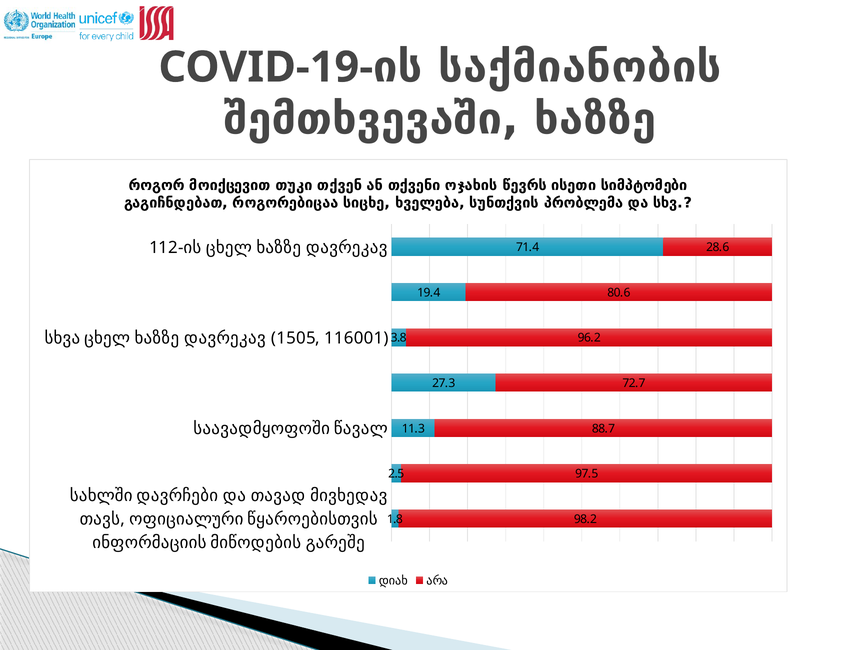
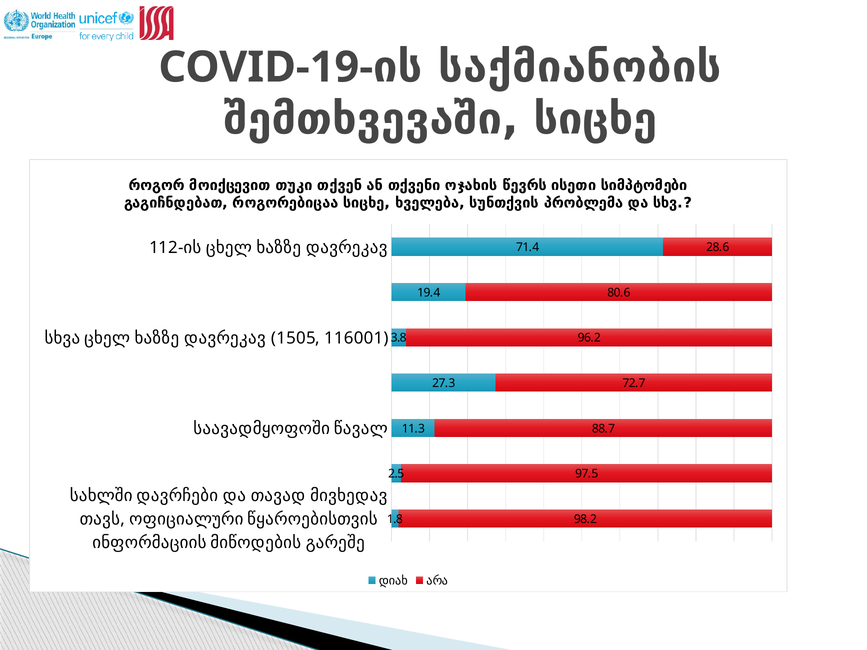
შემთხვევაში ხაზზე: ხაზზე -> სიცხე (595, 119)
